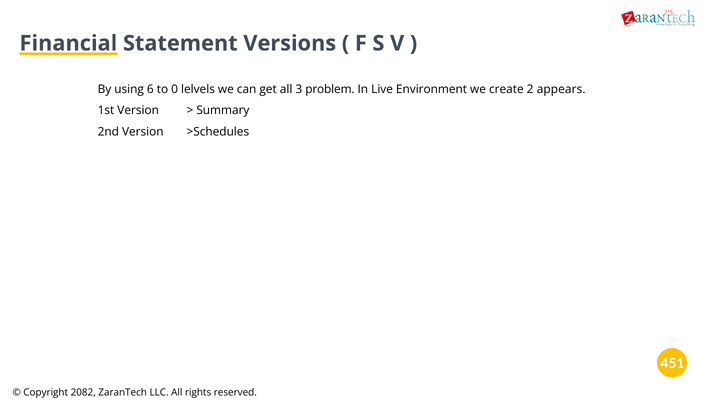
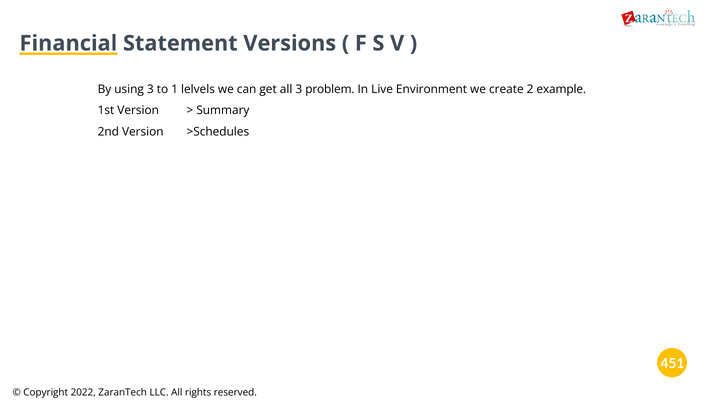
using 6: 6 -> 3 (150, 89)
0: 0 -> 1 (175, 89)
appears: appears -> example (561, 89)
2082: 2082 -> 2022 (83, 392)
